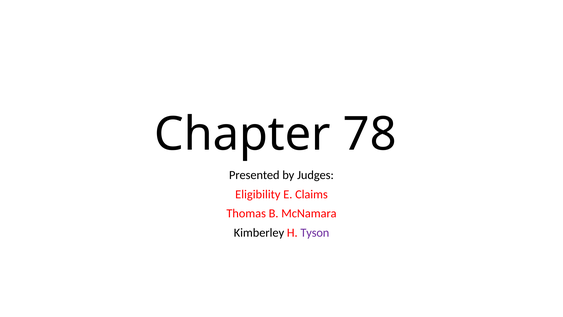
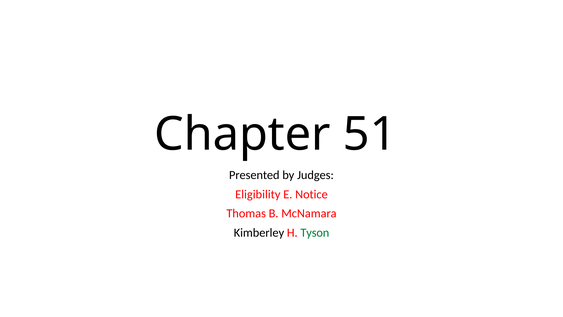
78: 78 -> 51 (370, 134)
Claims: Claims -> Notice (311, 194)
Tyson colour: purple -> green (315, 233)
